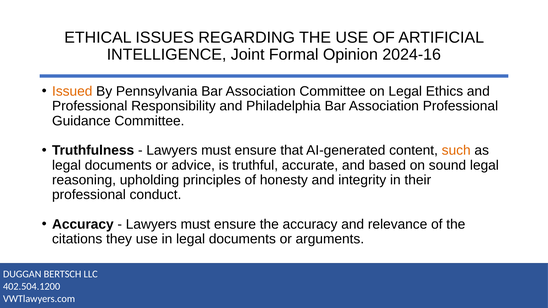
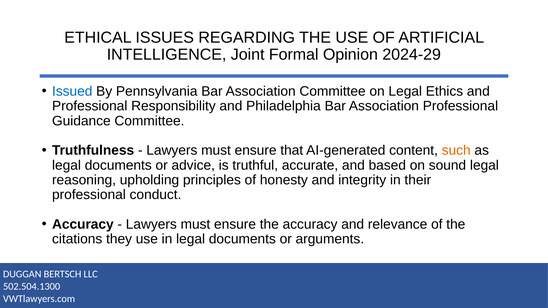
2024-16: 2024-16 -> 2024-29 (412, 55)
Issued colour: orange -> blue (72, 91)
402.504.1200: 402.504.1200 -> 502.504.1300 (32, 287)
